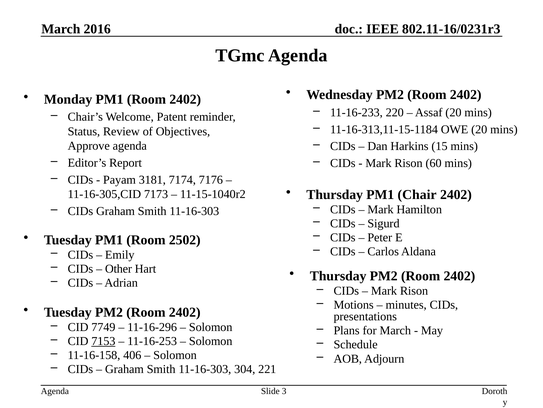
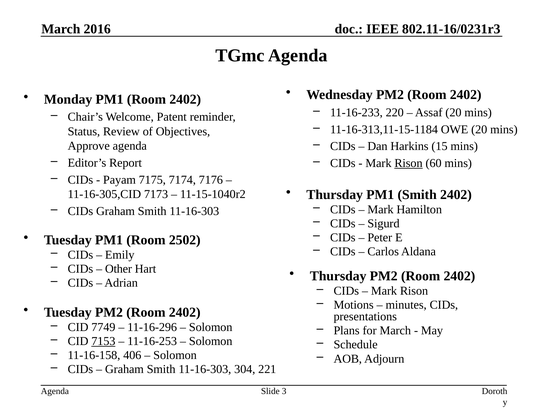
Rison underline: none -> present (409, 163)
3181: 3181 -> 7175 (152, 179)
PM1 Chair: Chair -> Smith (417, 194)
